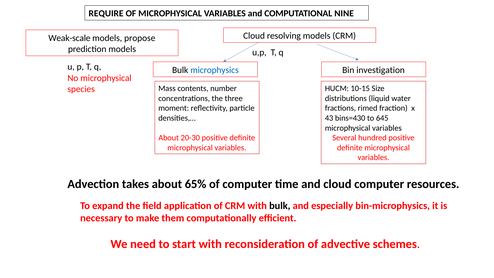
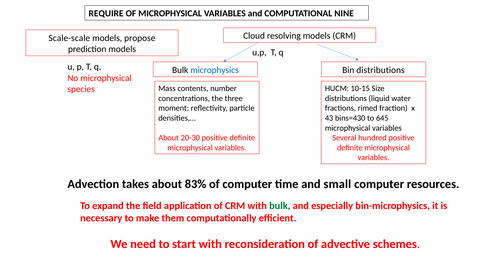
Weak-scale: Weak-scale -> Scale-scale (69, 38)
Bin investigation: investigation -> distributions (381, 70)
65%: 65% -> 83% (196, 184)
and cloud: cloud -> small (337, 184)
bulk colour: black -> green (280, 206)
